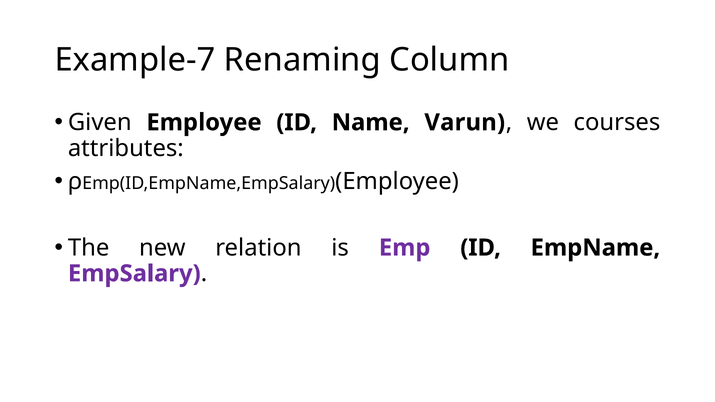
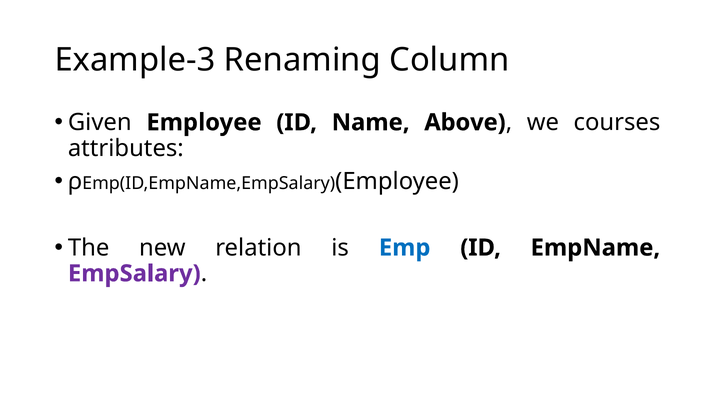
Example-7: Example-7 -> Example-3 (135, 60)
Varun: Varun -> Above (465, 122)
Emp colour: purple -> blue (405, 248)
